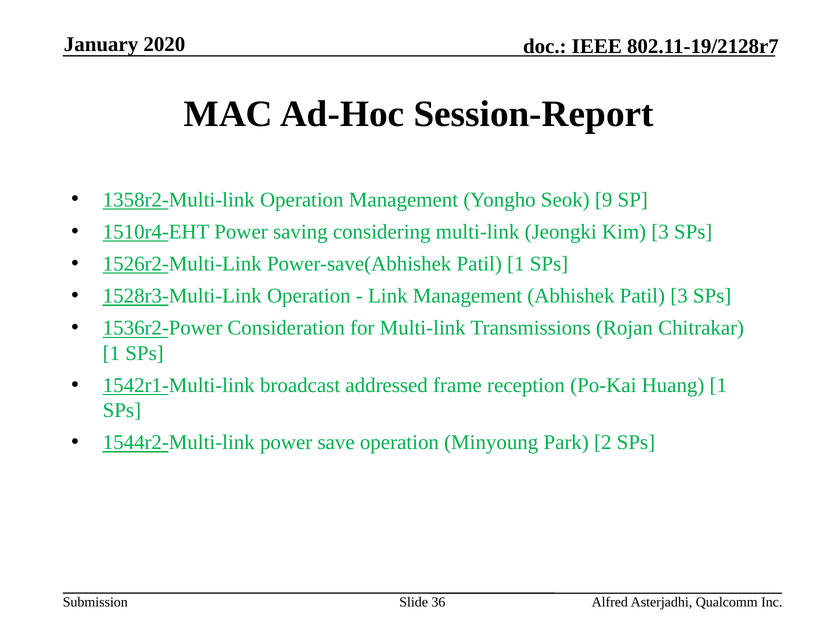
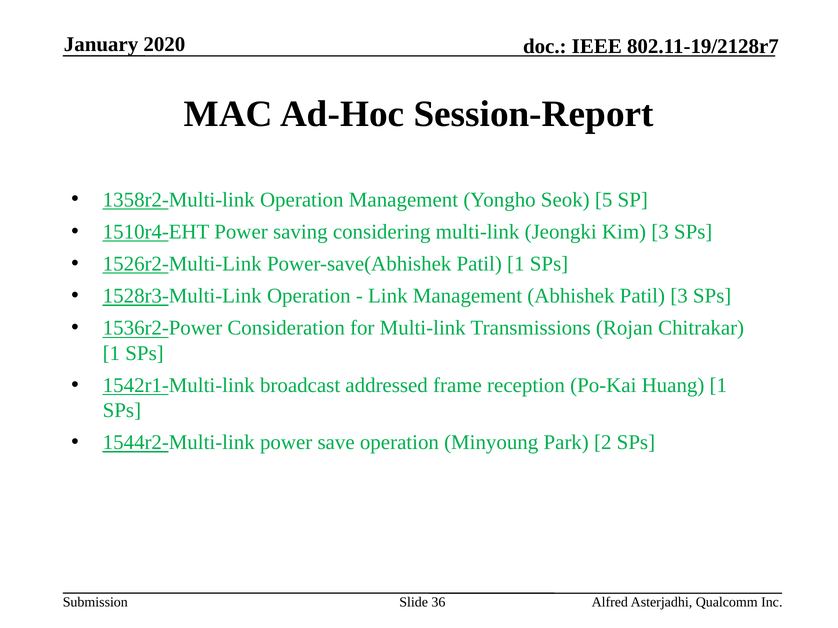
9: 9 -> 5 (604, 200)
